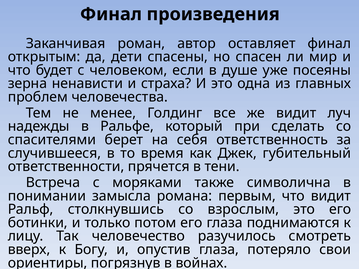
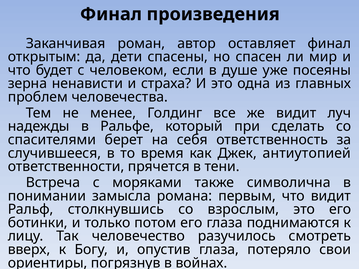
губительный: губительный -> антиутопией (307, 153)
